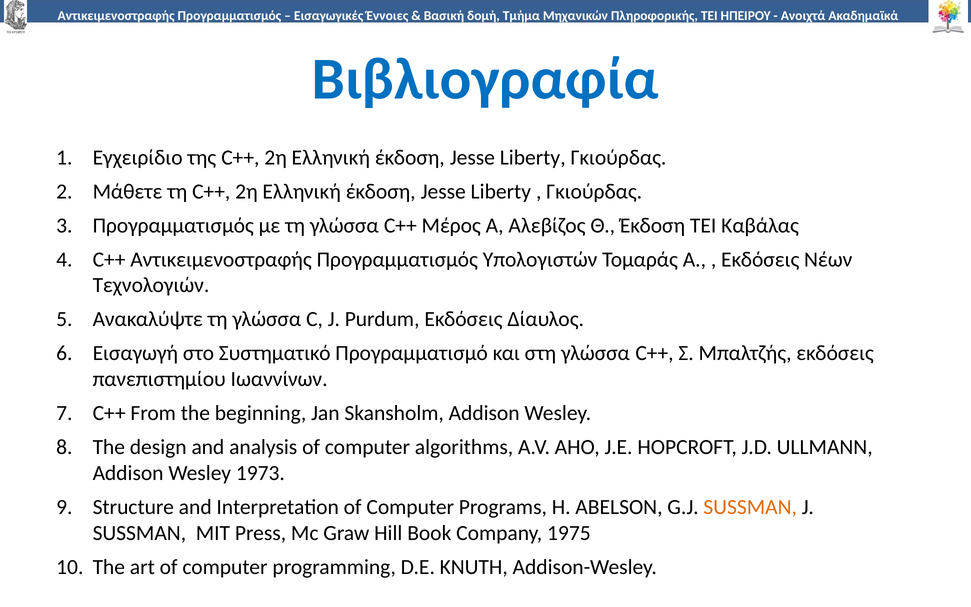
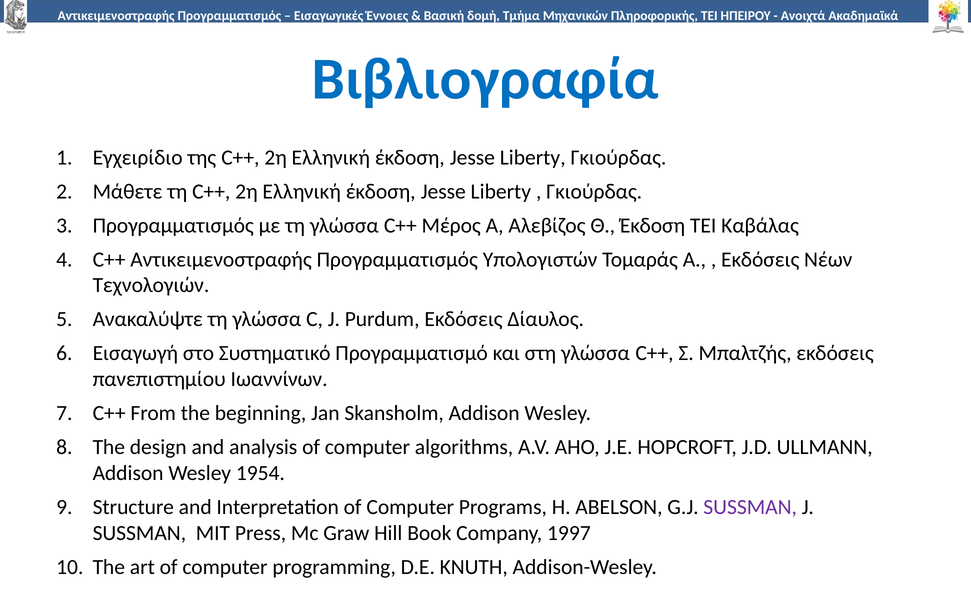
1973: 1973 -> 1954 (260, 473)
SUSSMAN colour: orange -> purple (750, 507)
1975: 1975 -> 1997 (569, 533)
